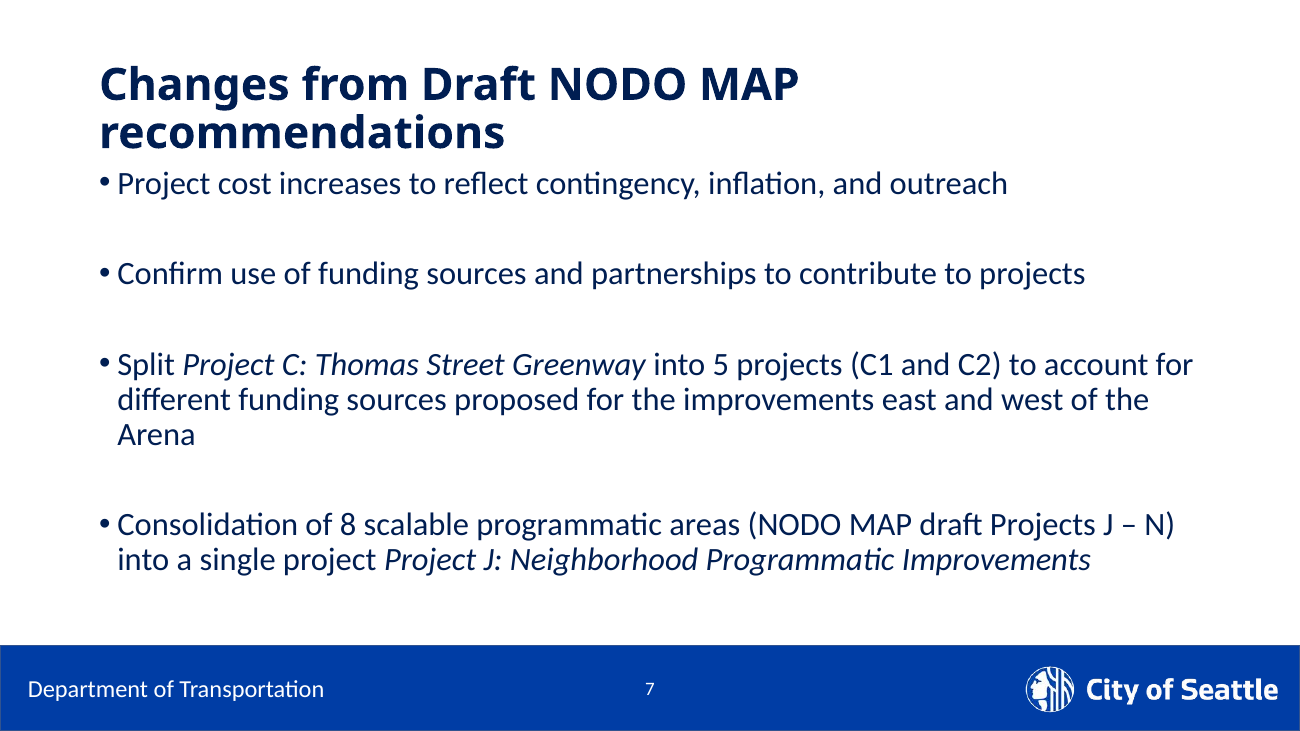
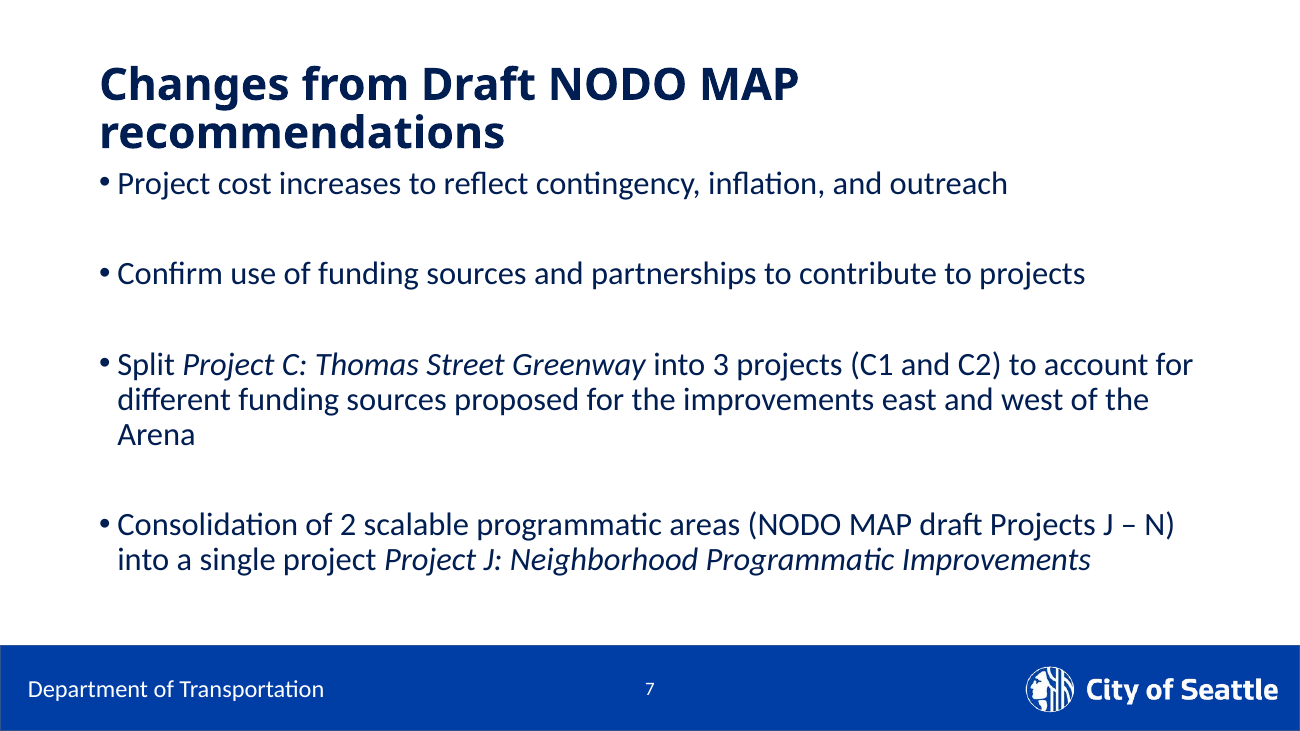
5: 5 -> 3 (721, 365)
8: 8 -> 2 (348, 525)
